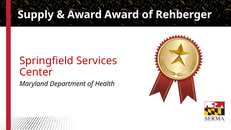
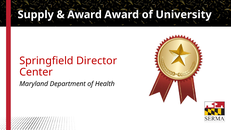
Rehberger: Rehberger -> University (184, 15)
Services: Services -> Director (97, 61)
